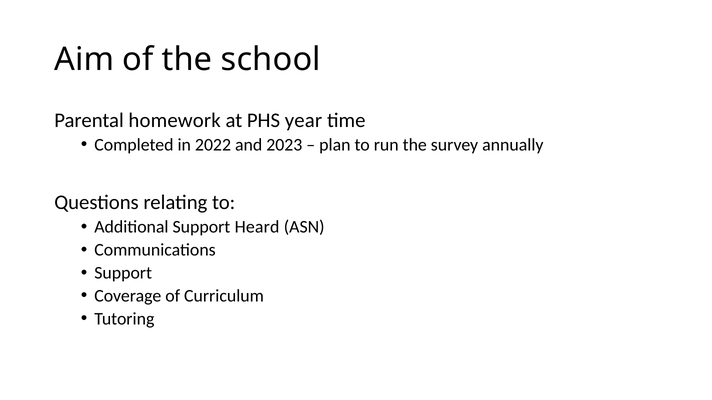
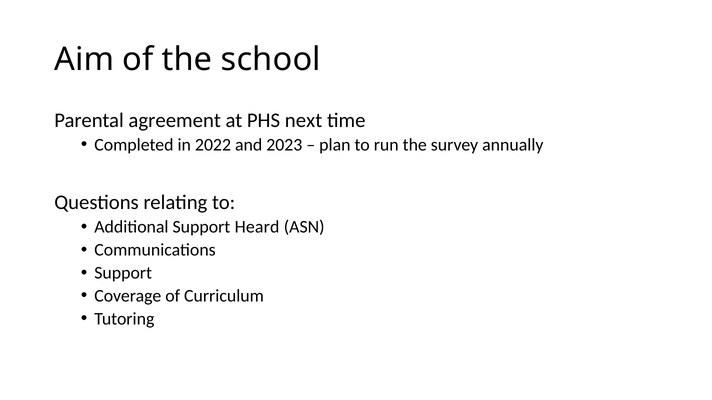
homework: homework -> agreement (175, 120)
year: year -> next (304, 120)
